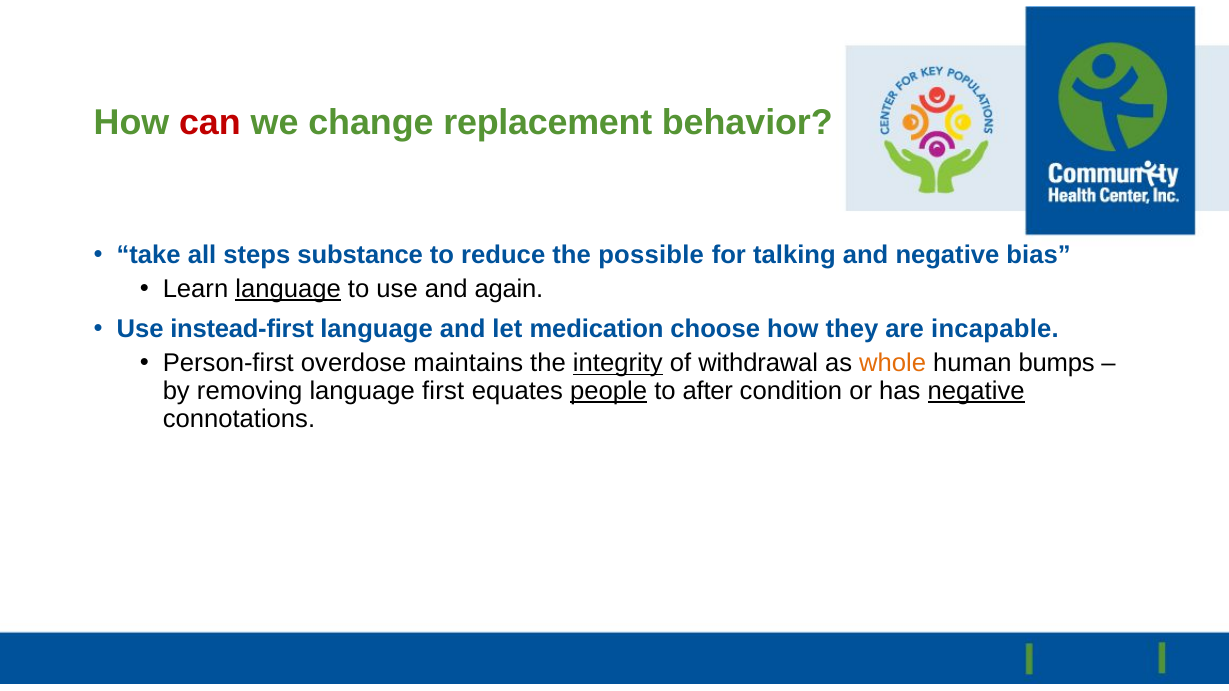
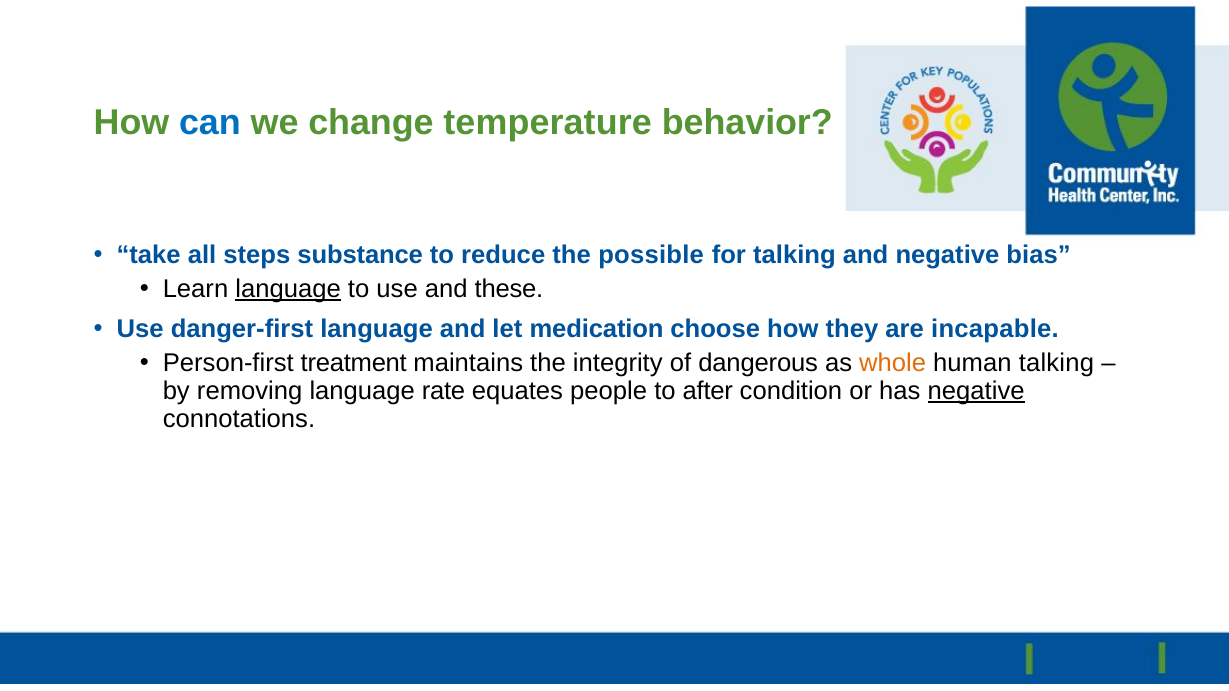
can colour: red -> blue (210, 122)
replacement: replacement -> temperature (548, 122)
again: again -> these (509, 289)
instead-first: instead-first -> danger-first (242, 330)
overdose: overdose -> treatment (354, 364)
integrity underline: present -> none (618, 364)
withdrawal: withdrawal -> dangerous (758, 364)
human bumps: bumps -> talking (1056, 364)
first: first -> rate (443, 391)
people underline: present -> none (609, 391)
